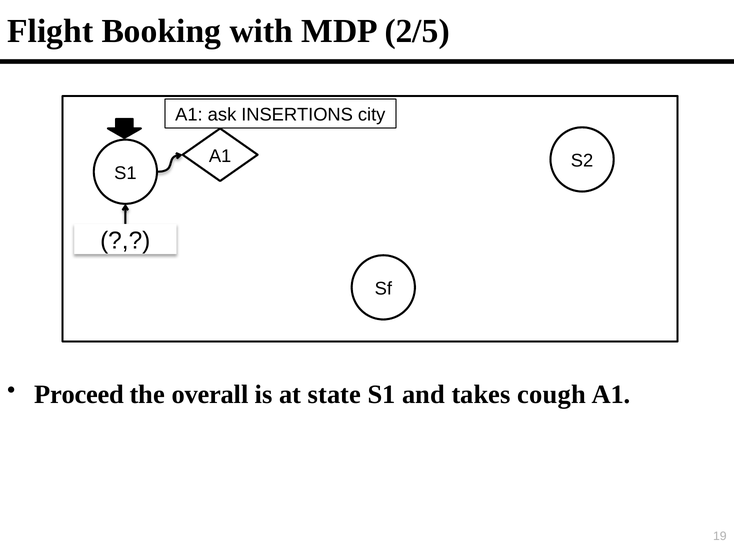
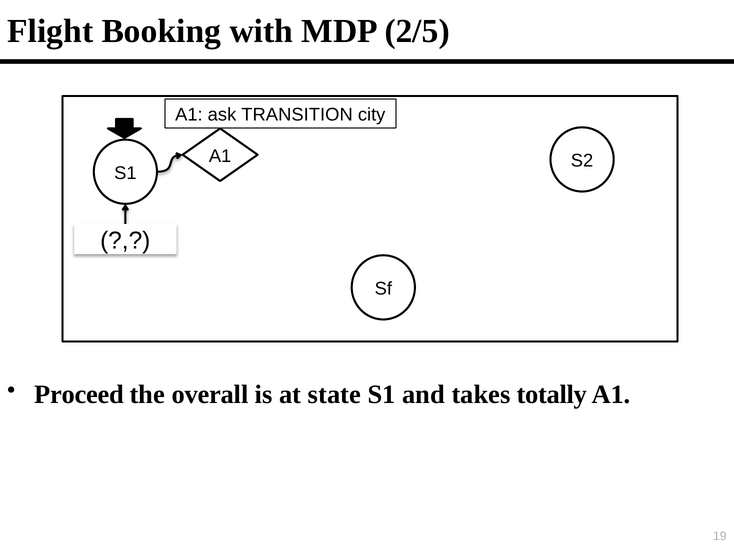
INSERTIONS: INSERTIONS -> TRANSITION (297, 115)
cough: cough -> totally (552, 395)
